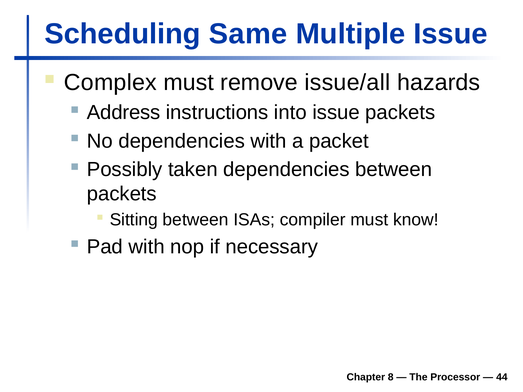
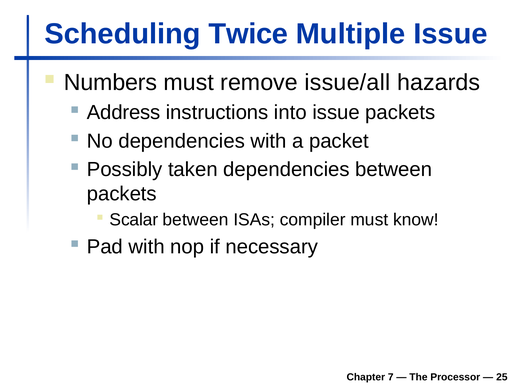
Same: Same -> Twice (248, 34)
Complex: Complex -> Numbers (111, 83)
Sitting: Sitting -> Scalar (134, 220)
8: 8 -> 7 (391, 378)
44: 44 -> 25 (502, 378)
